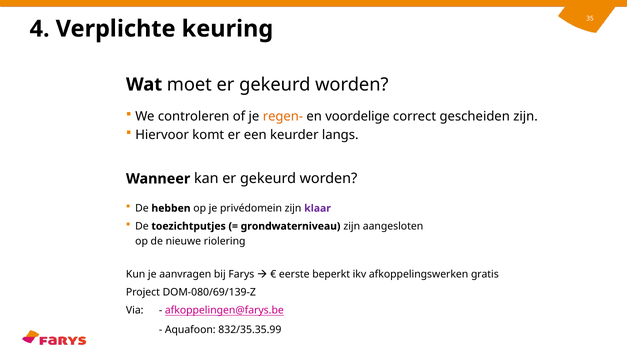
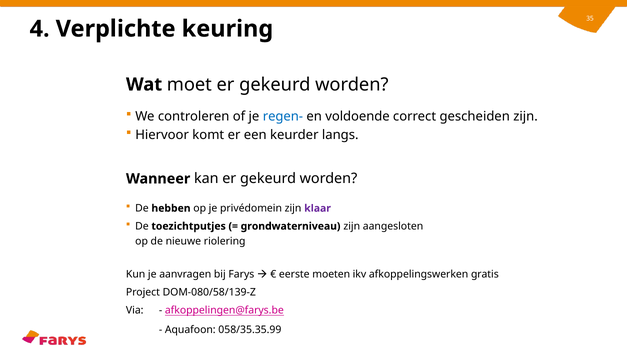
regen- colour: orange -> blue (283, 116)
voordelige: voordelige -> voldoende (357, 116)
beperkt: beperkt -> moeten (331, 274)
DOM-080/69/139-Z: DOM-080/69/139-Z -> DOM-080/58/139-Z (209, 292)
832/35.35.99: 832/35.35.99 -> 058/35.35.99 (250, 330)
